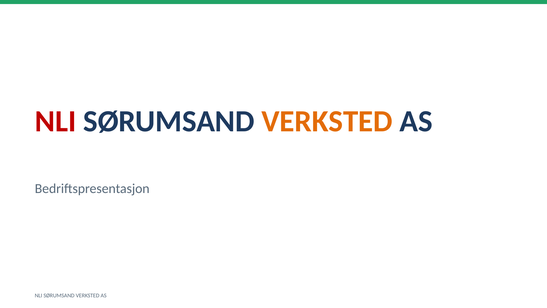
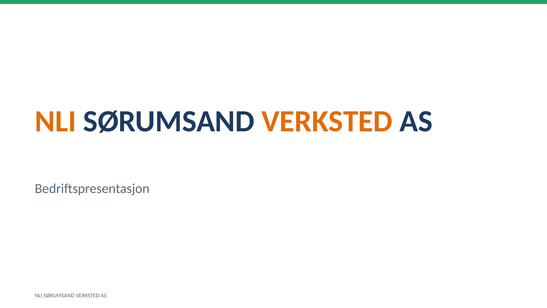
NLI colour: red -> orange (56, 121)
